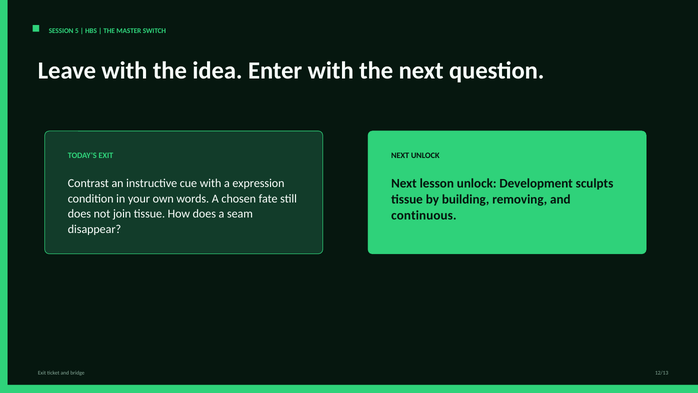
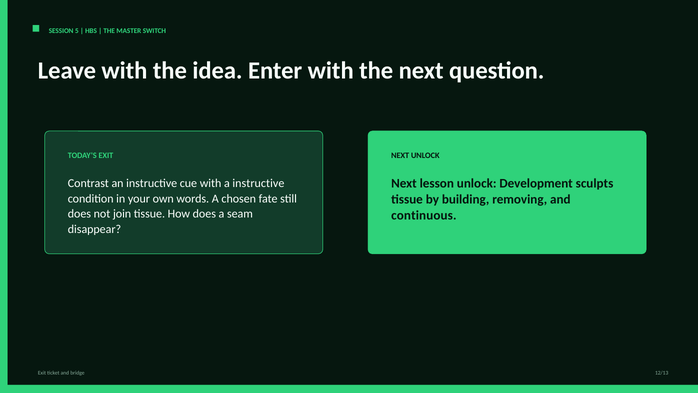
a expression: expression -> instructive (258, 183)
